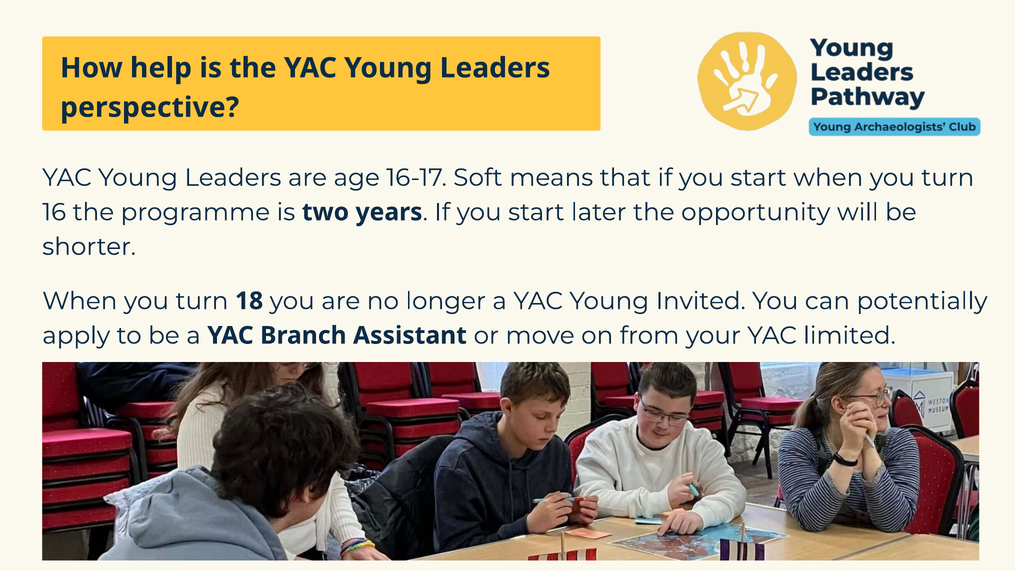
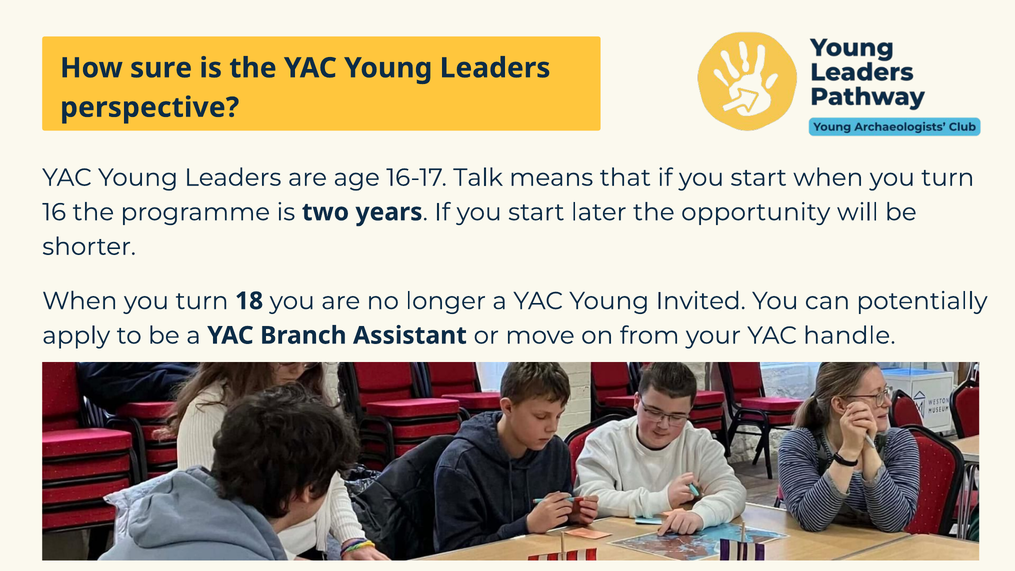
help: help -> sure (161, 68)
Soft: Soft -> Talk (478, 178)
limited: limited -> handle (849, 336)
